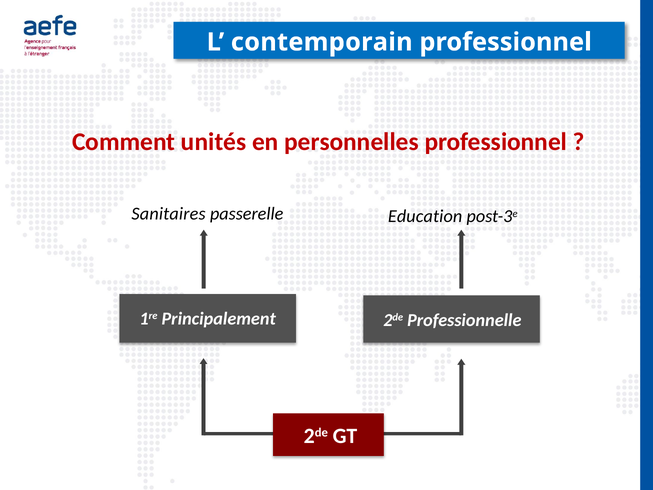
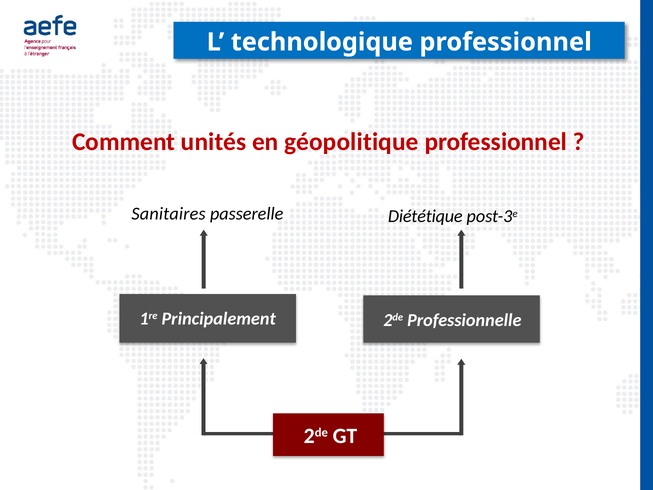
contemporain: contemporain -> technologique (322, 42)
personnelles: personnelles -> géopolitique (351, 142)
Education: Education -> Diététique (425, 216)
